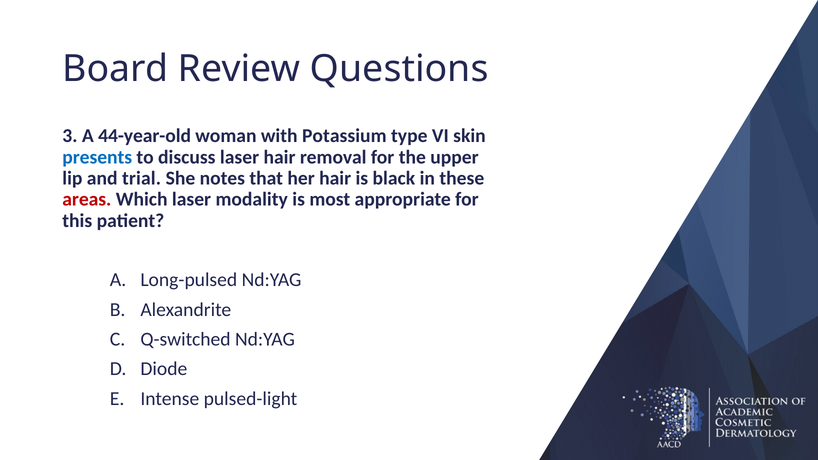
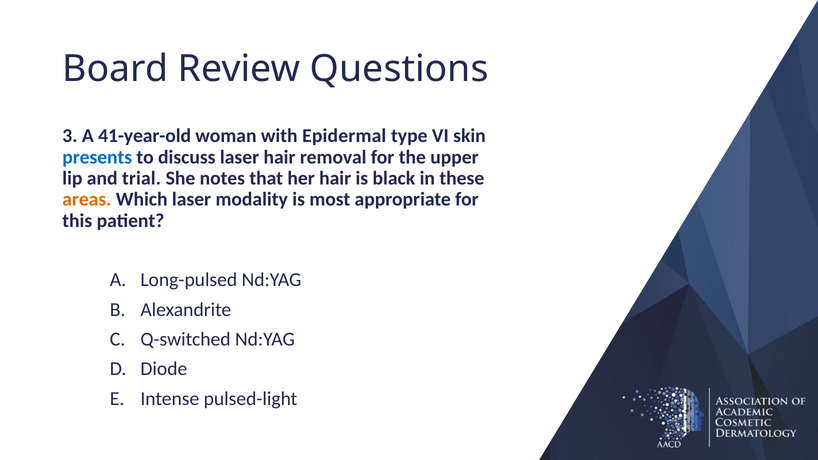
44-year-old: 44-year-old -> 41-year-old (145, 136)
Potassium: Potassium -> Epidermal (344, 136)
areas colour: red -> orange (87, 199)
